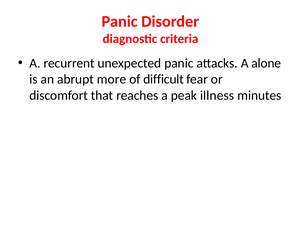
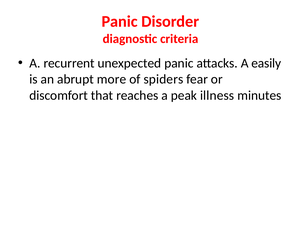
alone: alone -> easily (266, 63)
difficult: difficult -> spiders (163, 79)
